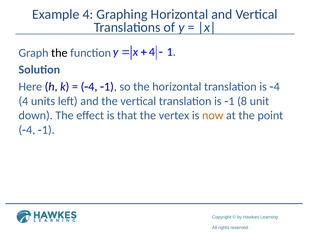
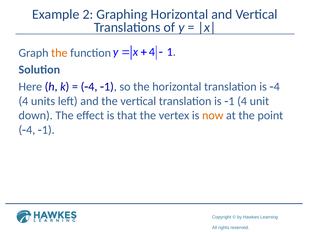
Example 4: 4 -> 2 (88, 14)
the colour: black -> orange (59, 53)
8: 8 -> 4 (242, 101)
